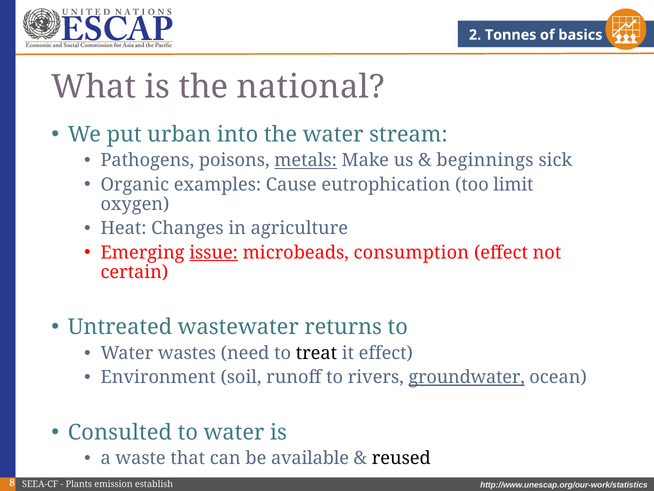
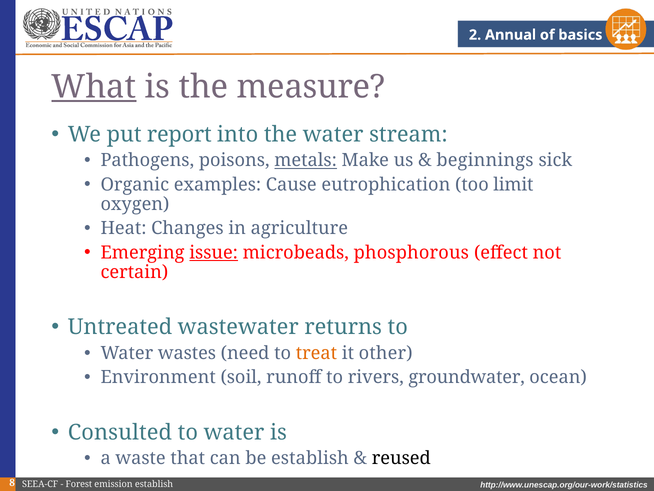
Tonnes: Tonnes -> Annual (511, 35)
What underline: none -> present (94, 87)
national: national -> measure (311, 87)
urban: urban -> report (179, 134)
consumption: consumption -> phosphorous (411, 252)
treat colour: black -> orange (316, 353)
it effect: effect -> other (386, 353)
groundwater underline: present -> none (467, 377)
be available: available -> establish (310, 458)
Plants: Plants -> Forest (79, 484)
